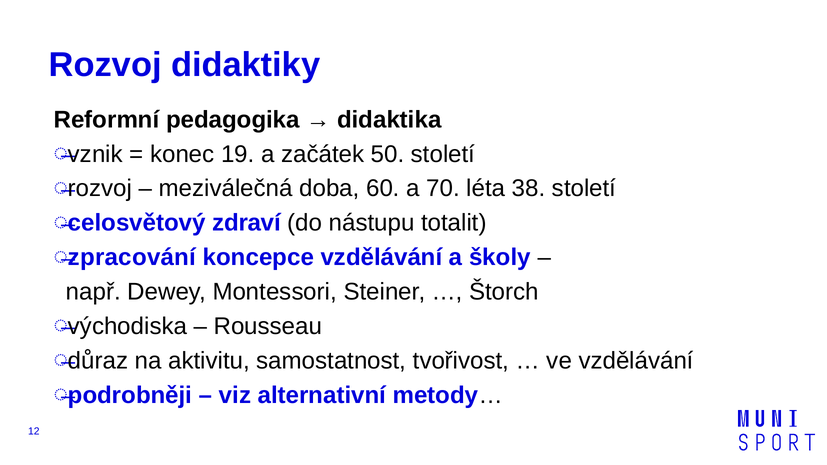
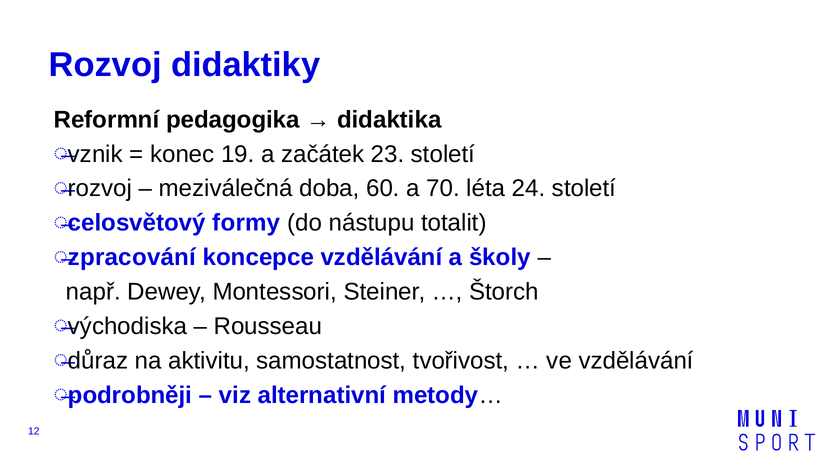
50: 50 -> 23 (388, 154)
38: 38 -> 24 (529, 189)
zdraví: zdraví -> formy (246, 223)
